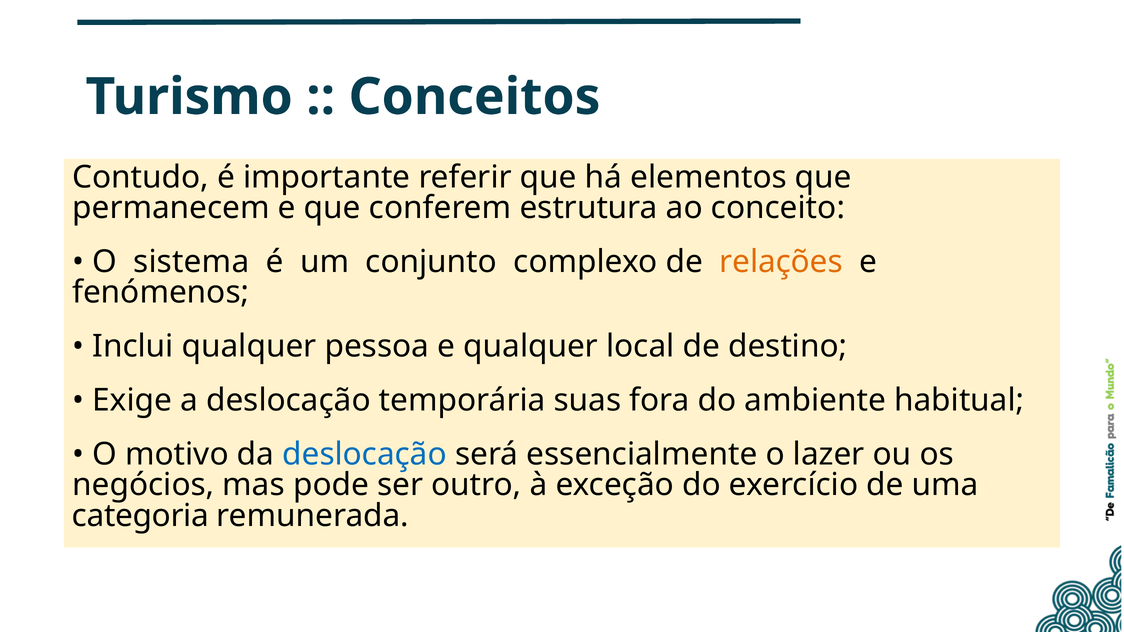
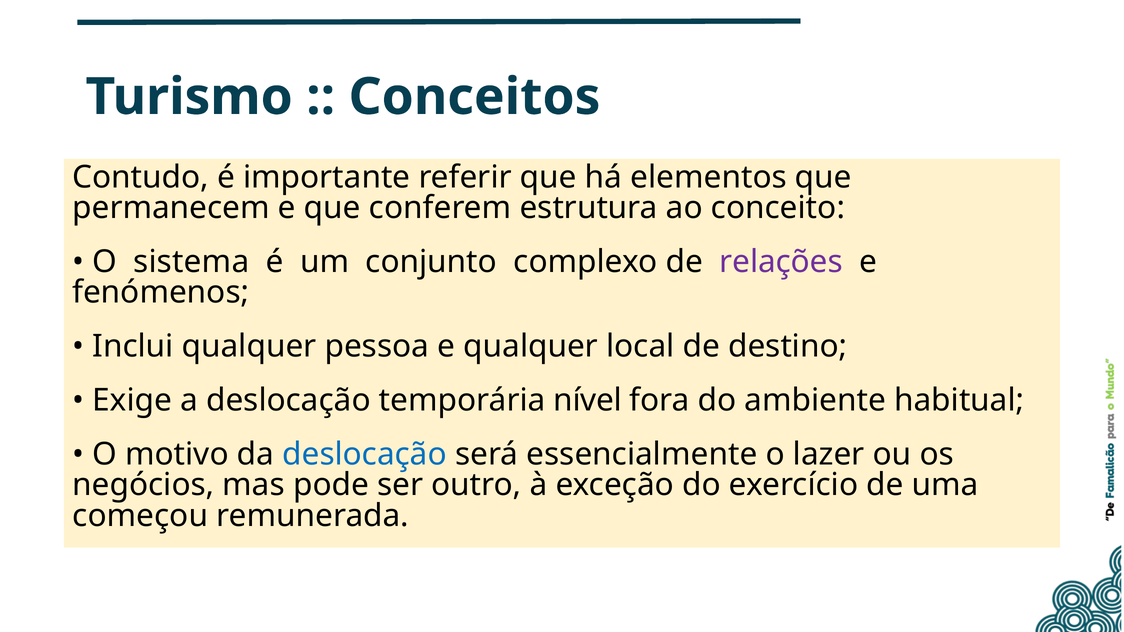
relações colour: orange -> purple (781, 262)
suas: suas -> nível (588, 400)
categoria: categoria -> começou (140, 516)
